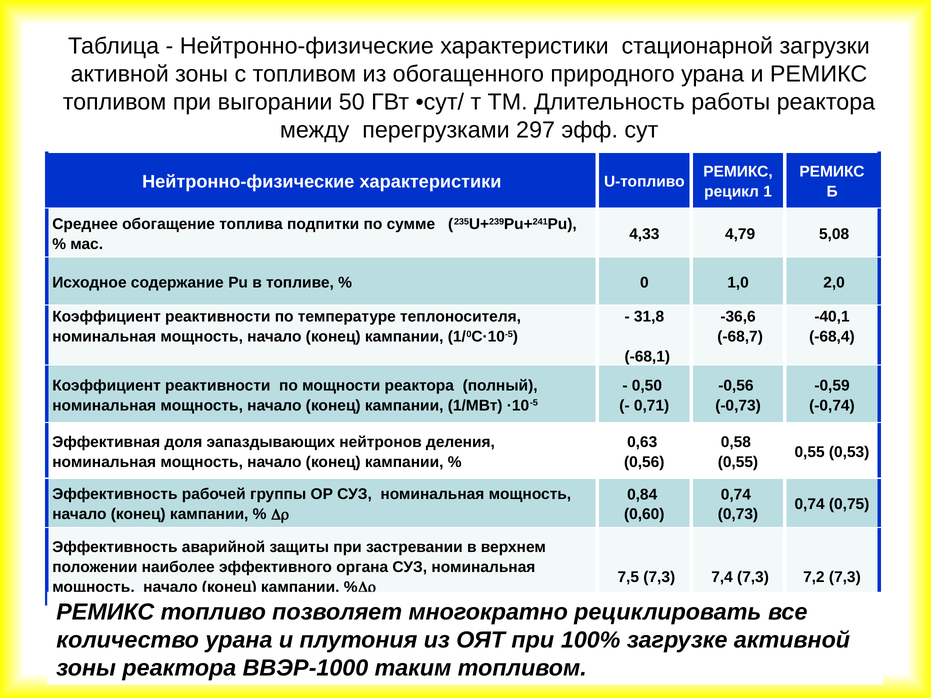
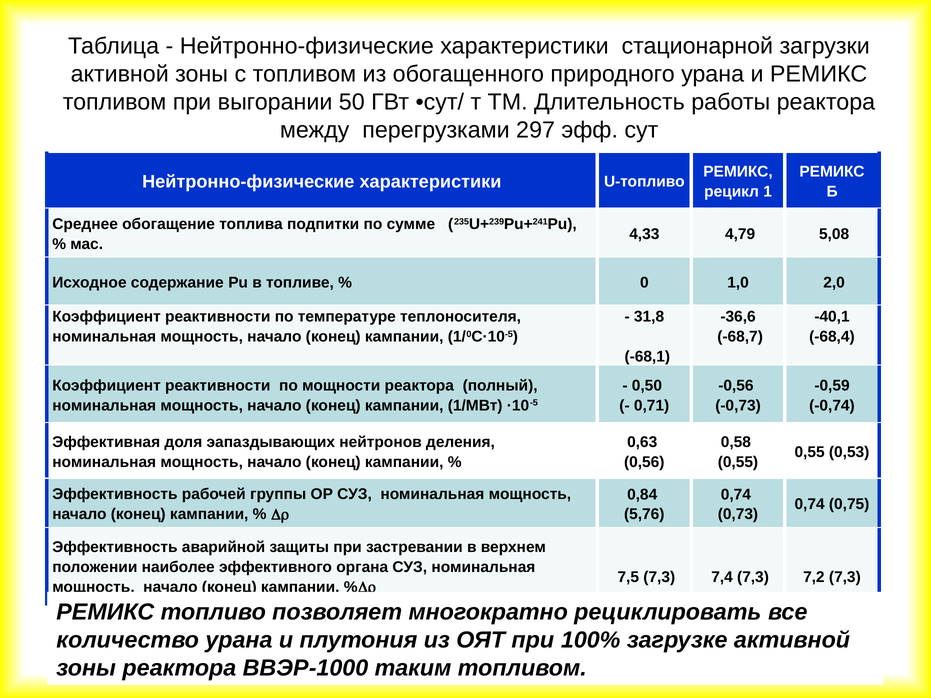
0,60: 0,60 -> 5,76 (644, 515)
